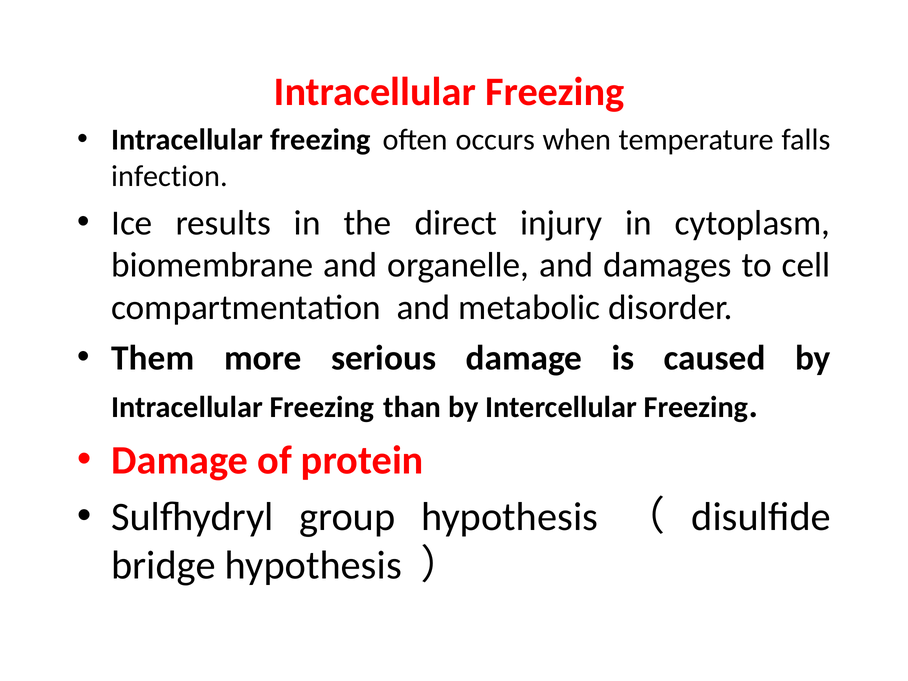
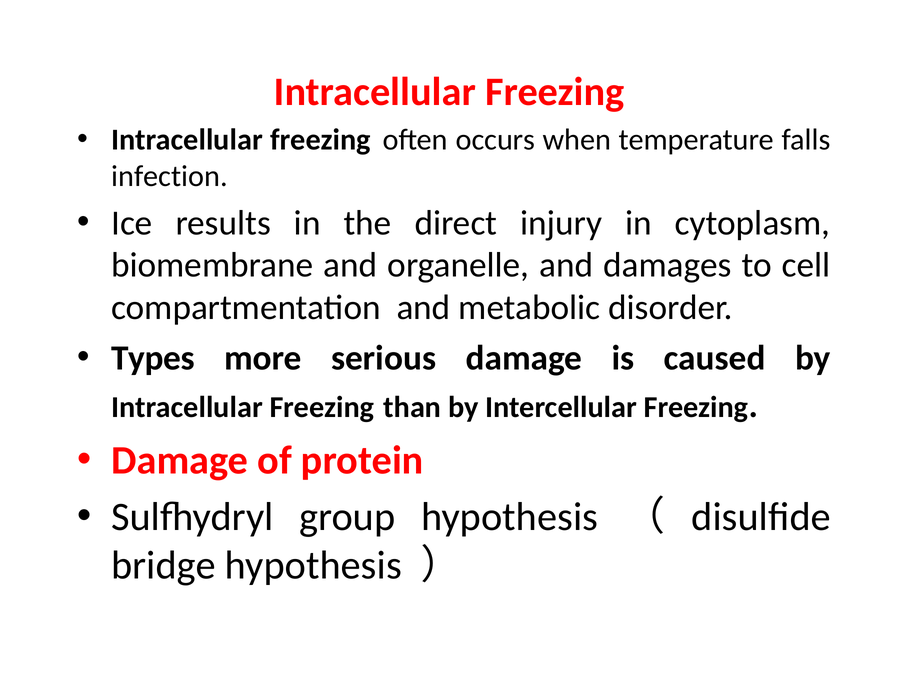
Them: Them -> Types (153, 358)
